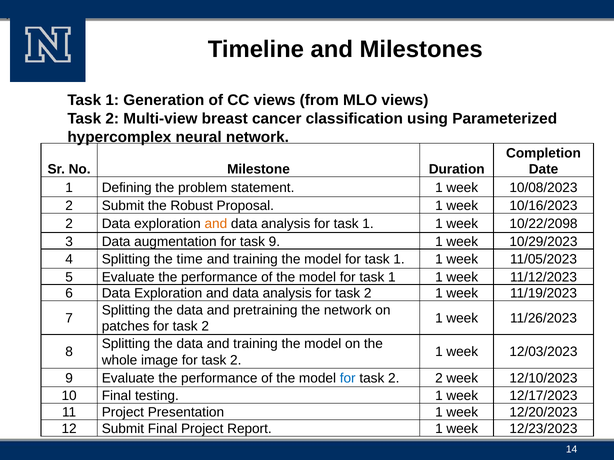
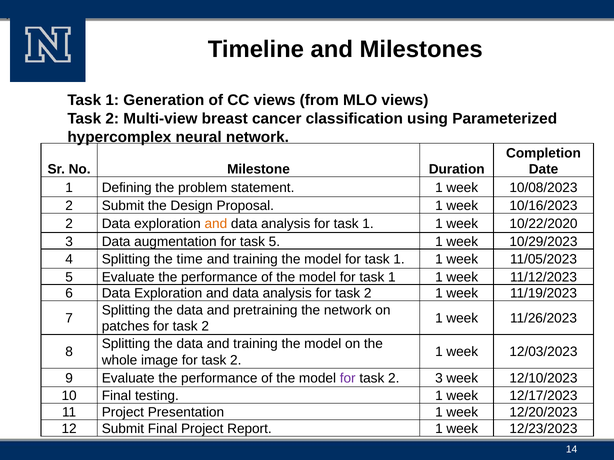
Robust: Robust -> Design (192, 206)
10/22/2098: 10/22/2098 -> 10/22/2020 (544, 224)
task 9: 9 -> 5 (274, 242)
for colour: blue -> purple (348, 379)
2 2: 2 -> 3 (439, 379)
